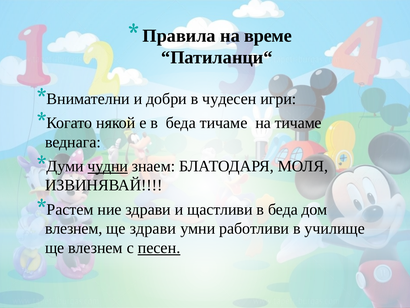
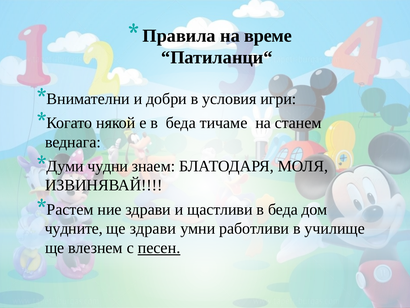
чудесен: чудесен -> условия (229, 99)
на тичаме: тичаме -> станем (298, 123)
чудни underline: present -> none (108, 166)
влезнем: влезнем -> чудните (74, 228)
